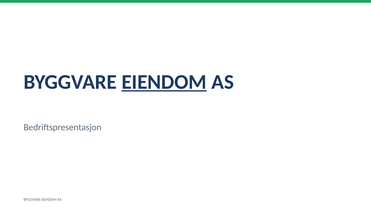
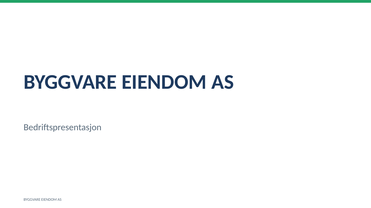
EIENDOM underline: present -> none (164, 82)
